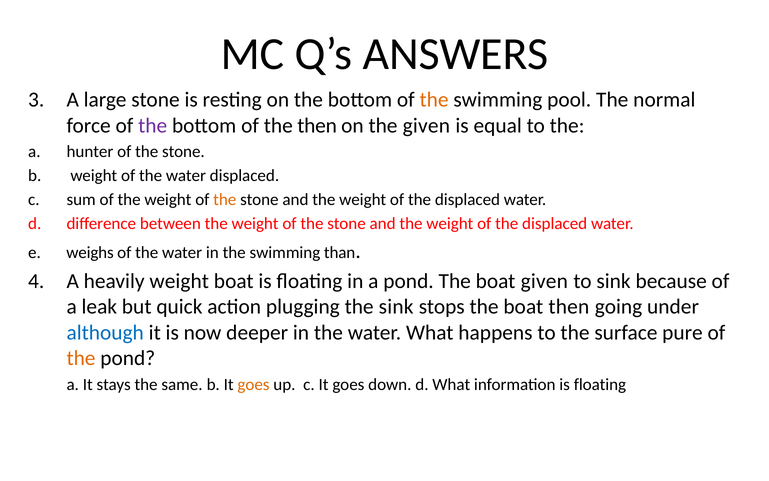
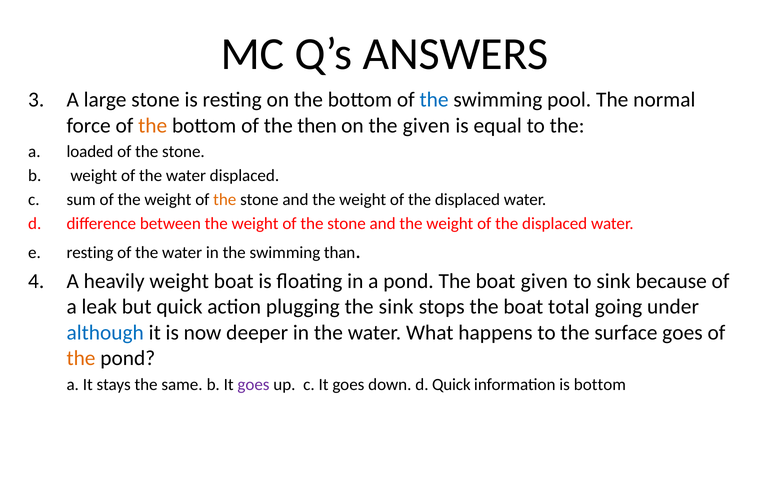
the colour: orange -> blue (434, 100)
the colour: purple -> orange (153, 125)
hunter: hunter -> loaded (90, 152)
weighs: weighs -> resting (90, 252)
boat then: then -> total (569, 307)
surface pure: pure -> goes (682, 332)
goes colour: orange -> purple (253, 384)
d What: What -> Quick (451, 384)
information is floating: floating -> bottom (600, 384)
